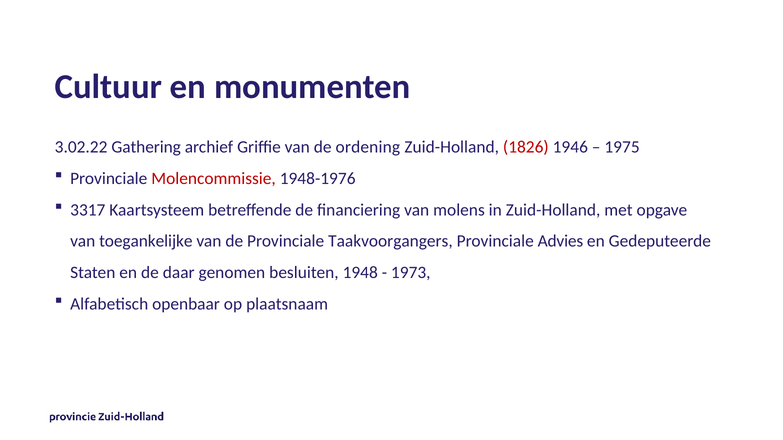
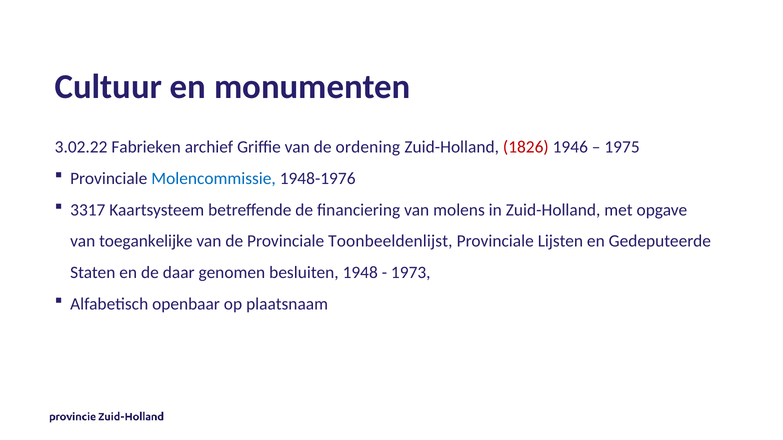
Gathering: Gathering -> Fabrieken (146, 147)
Molencommissie colour: red -> blue (214, 179)
Taakvoorgangers: Taakvoorgangers -> Toonbeeldenlijst (390, 241)
Advies: Advies -> Lijsten (560, 241)
